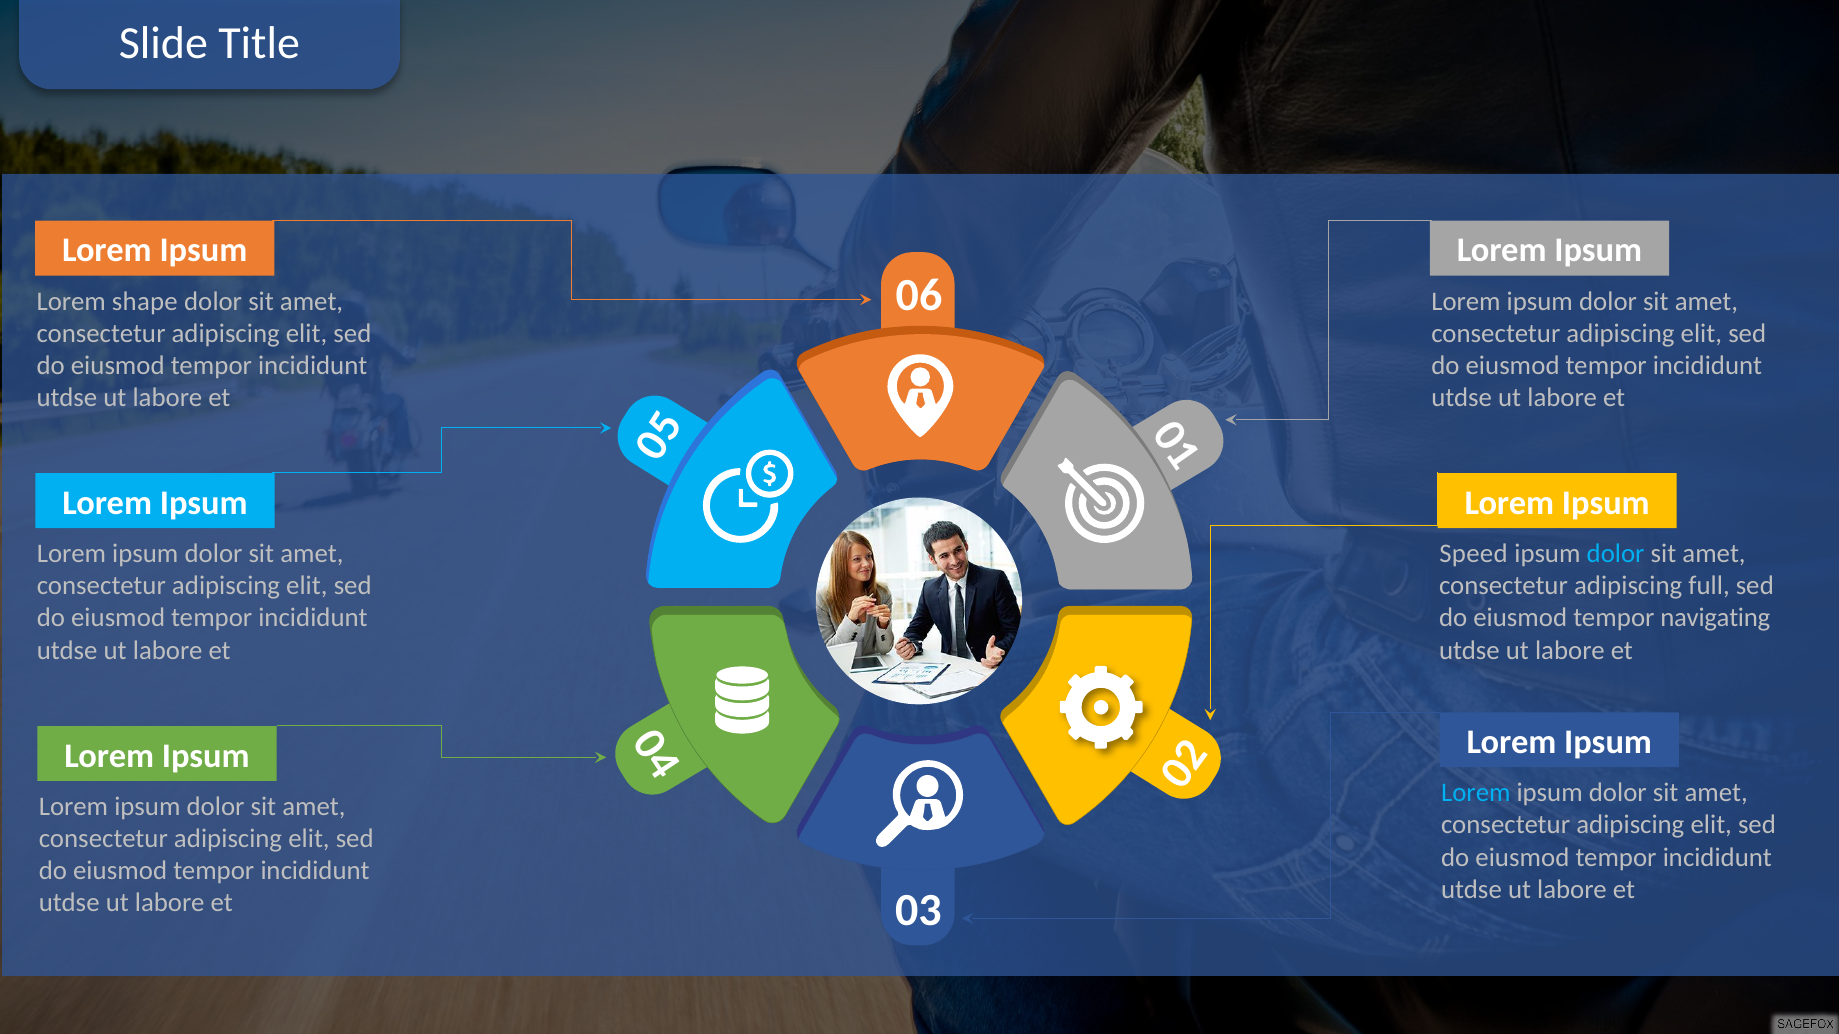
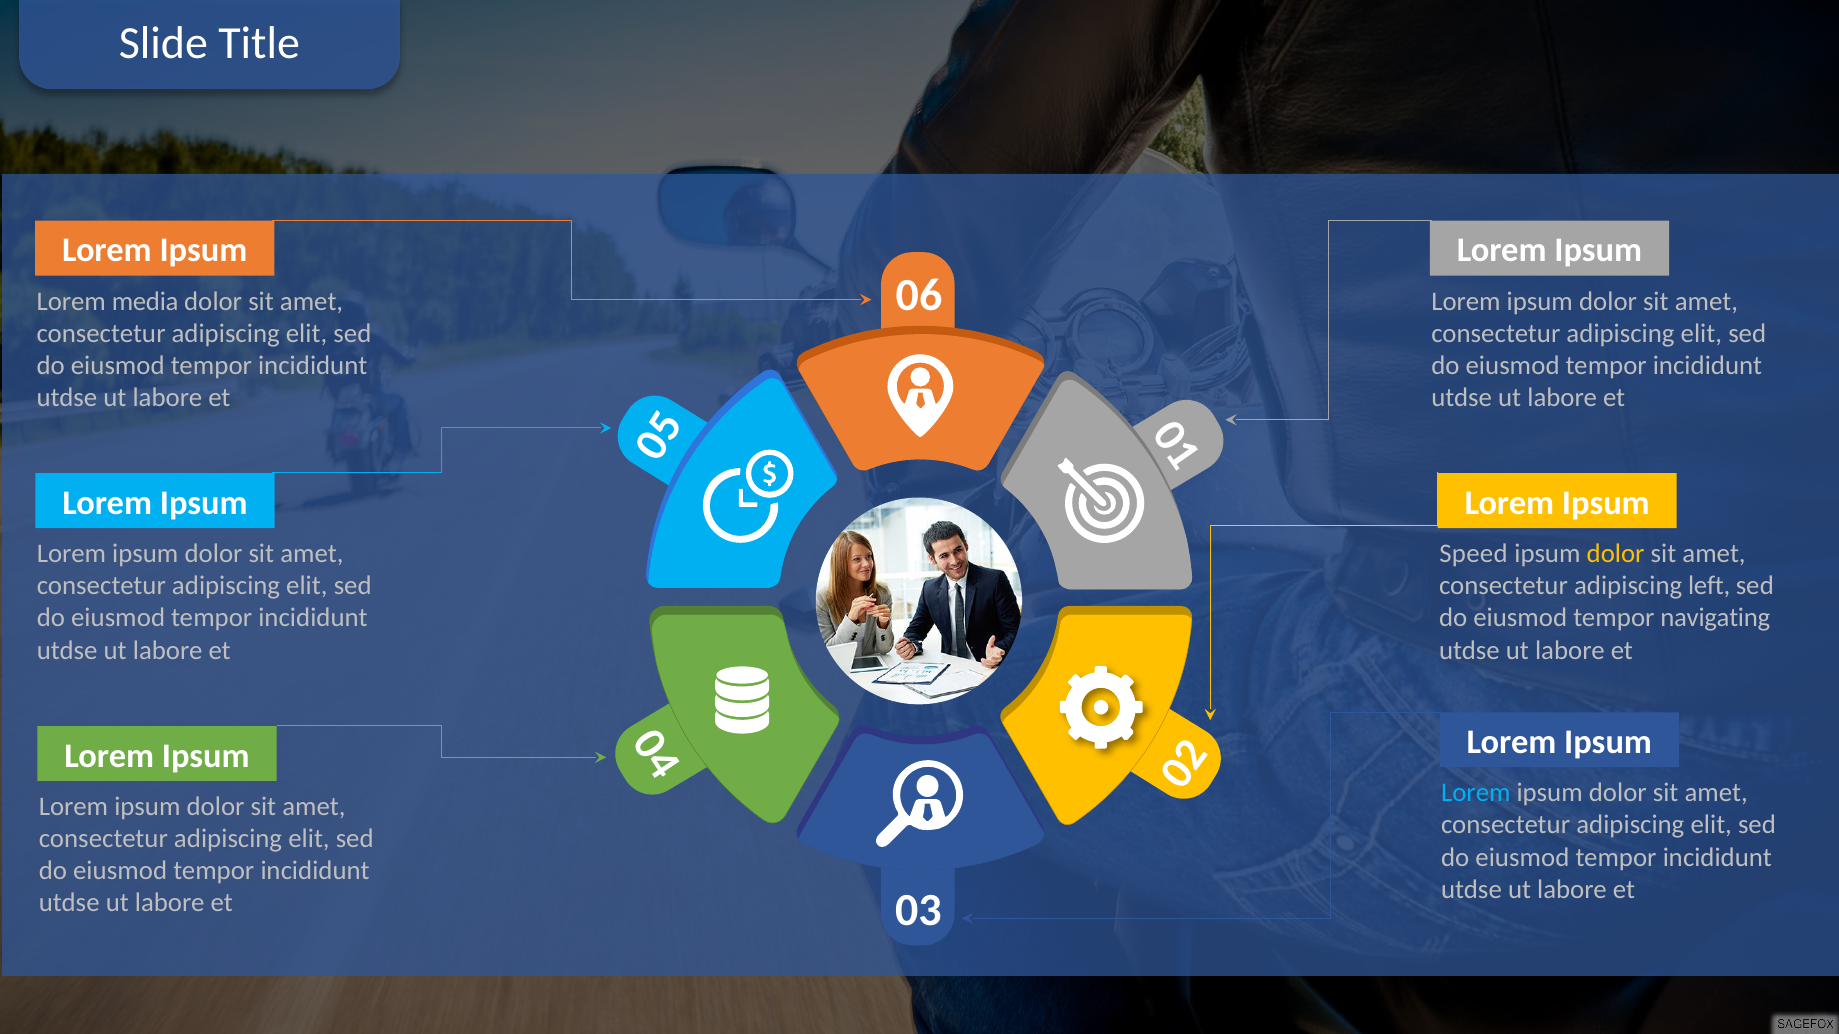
shape: shape -> media (145, 301)
dolor colour: light blue -> yellow (1616, 554)
full: full -> left (1709, 586)
